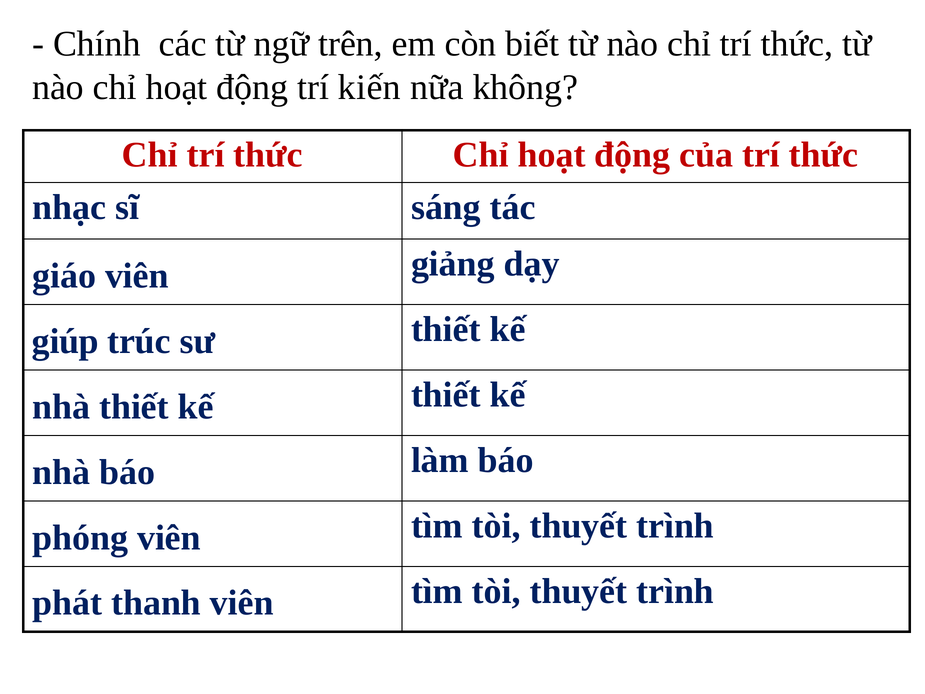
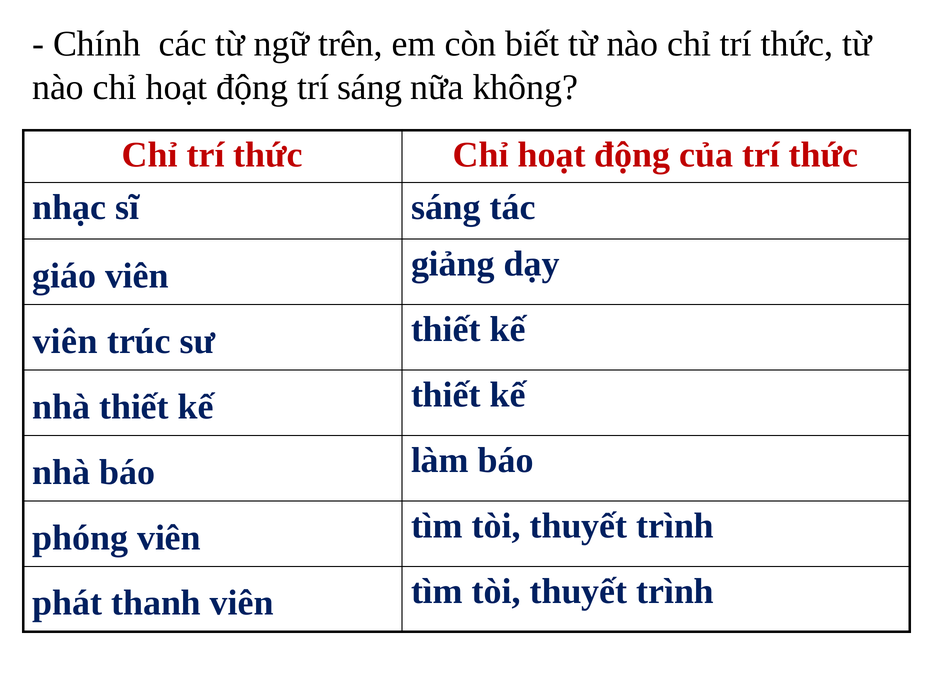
trí kiến: kiến -> sáng (370, 87)
giúp: giúp -> viên (65, 341)
